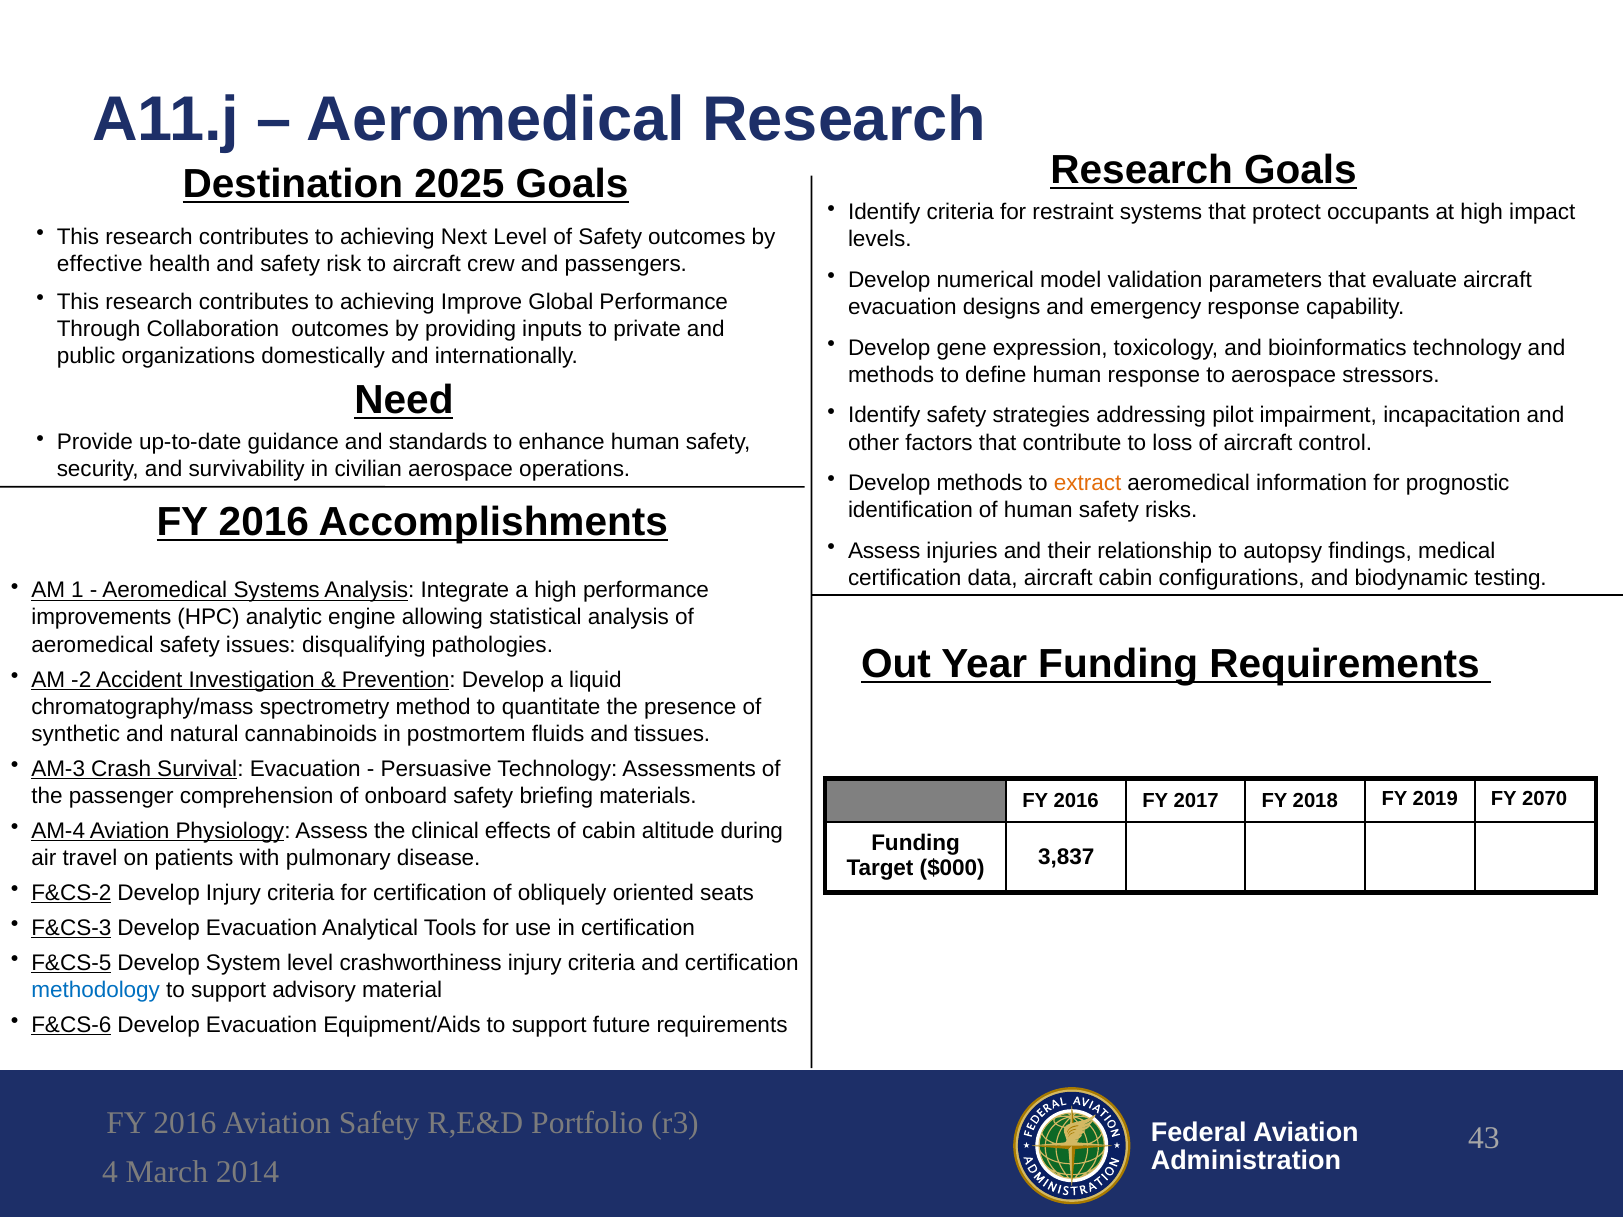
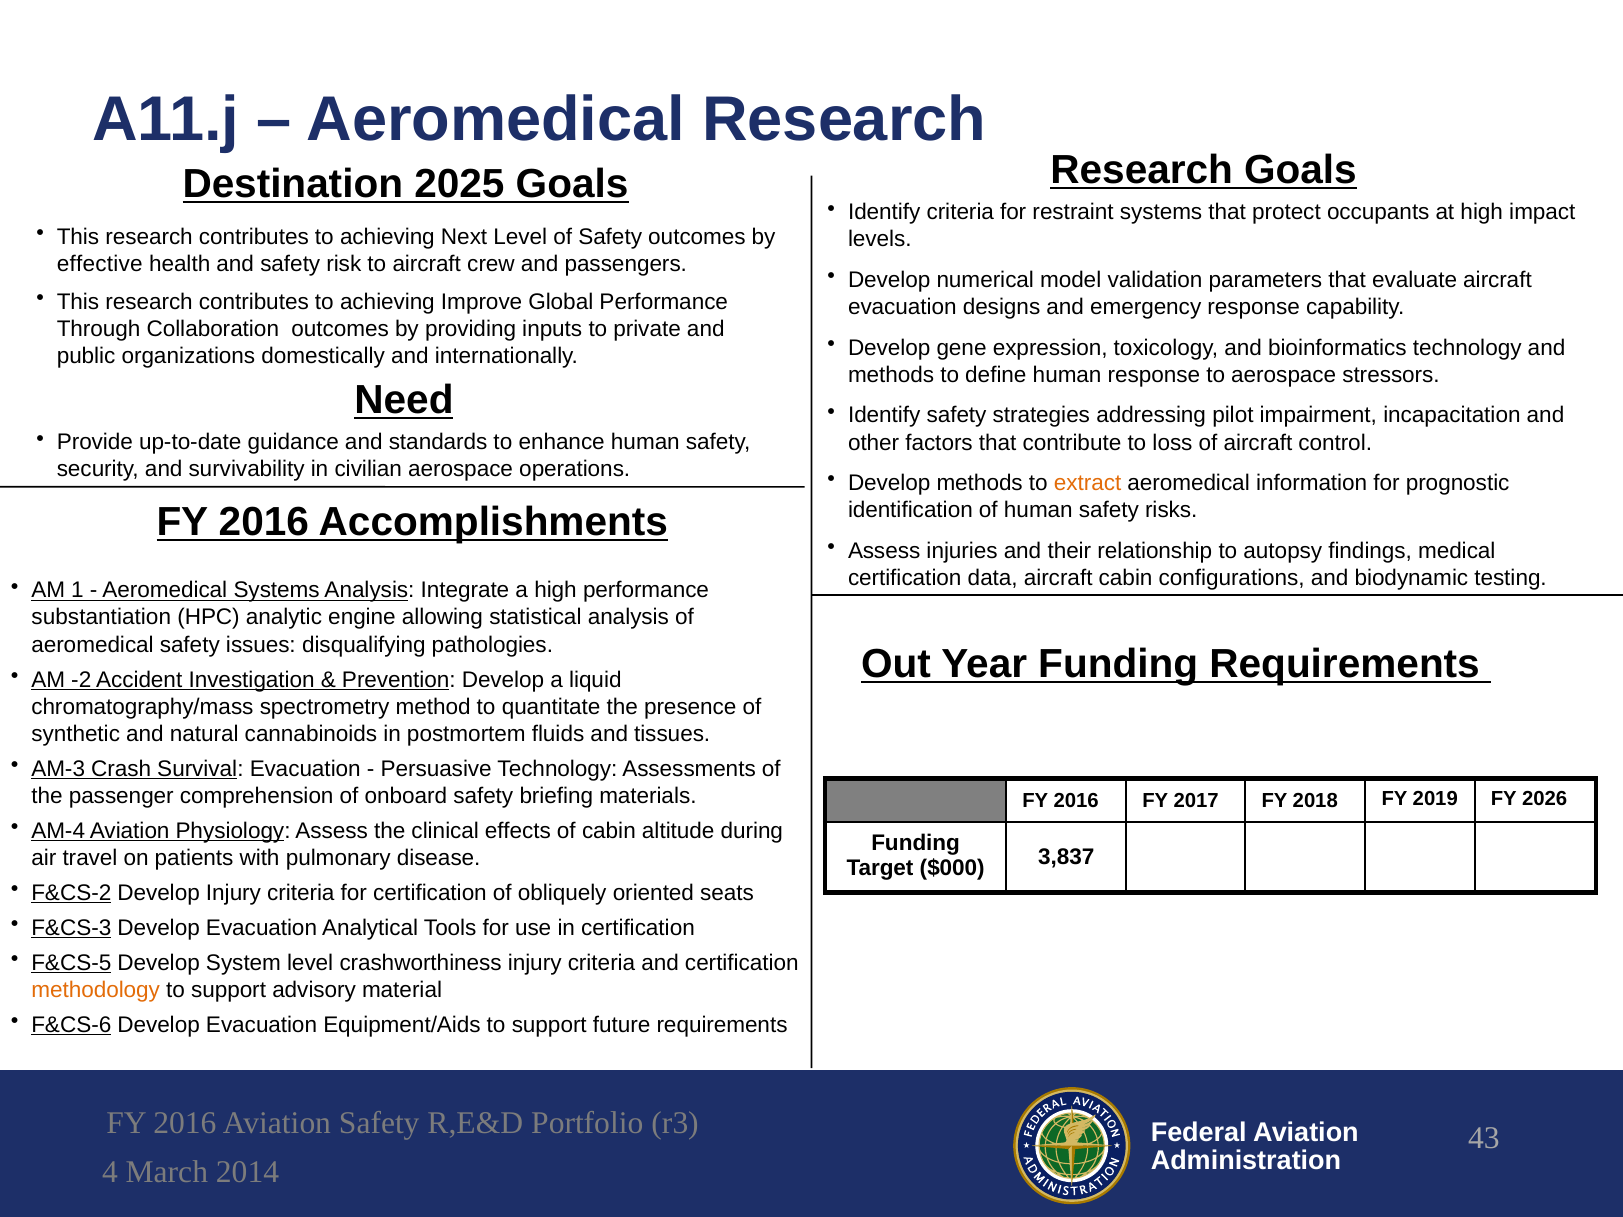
improvements: improvements -> substantiation (101, 618)
2070: 2070 -> 2026 (1545, 799)
methodology colour: blue -> orange (96, 990)
